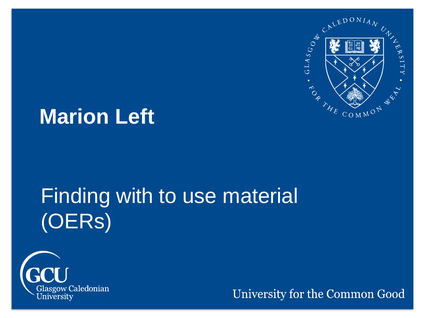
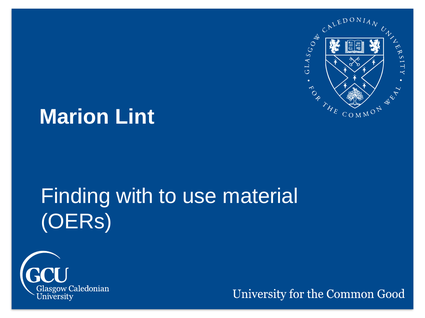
Left: Left -> Lint (135, 117)
